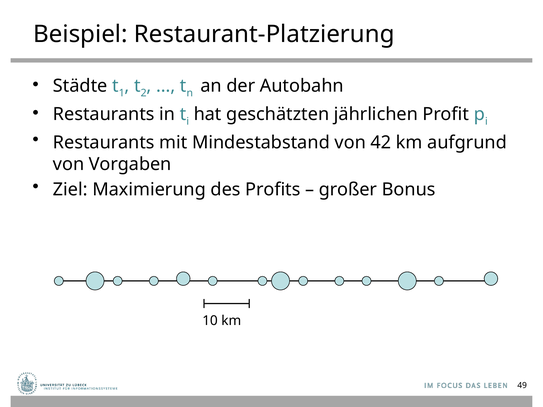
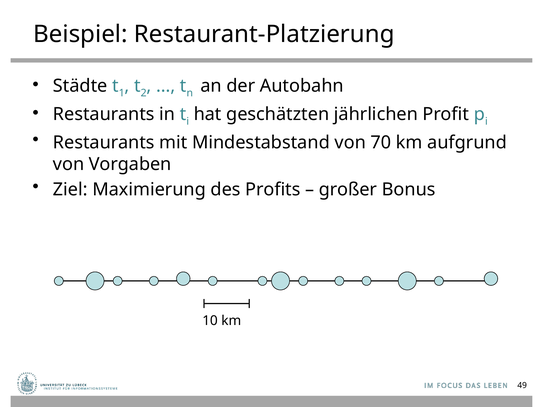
42: 42 -> 70 (381, 143)
